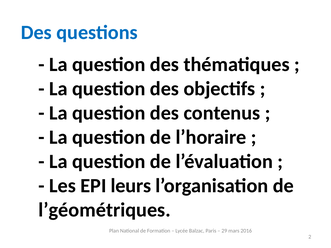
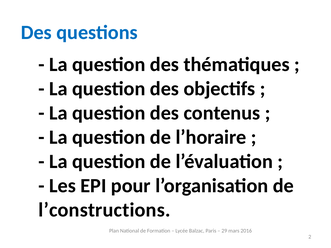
leurs: leurs -> pour (131, 186)
l’géométriques: l’géométriques -> l’constructions (104, 210)
